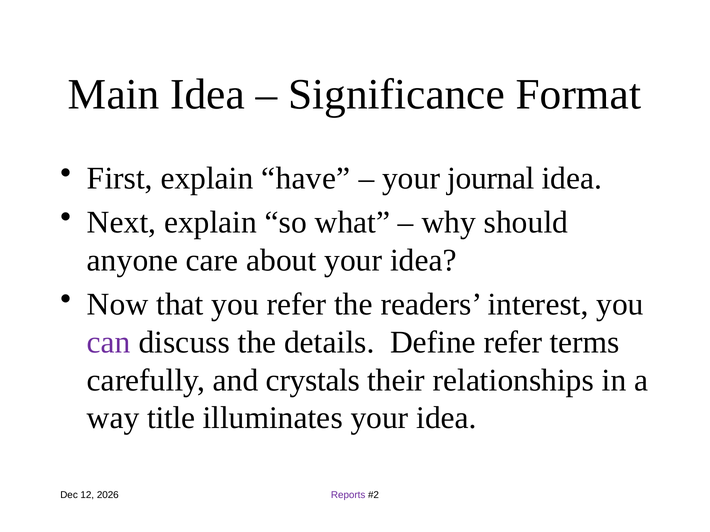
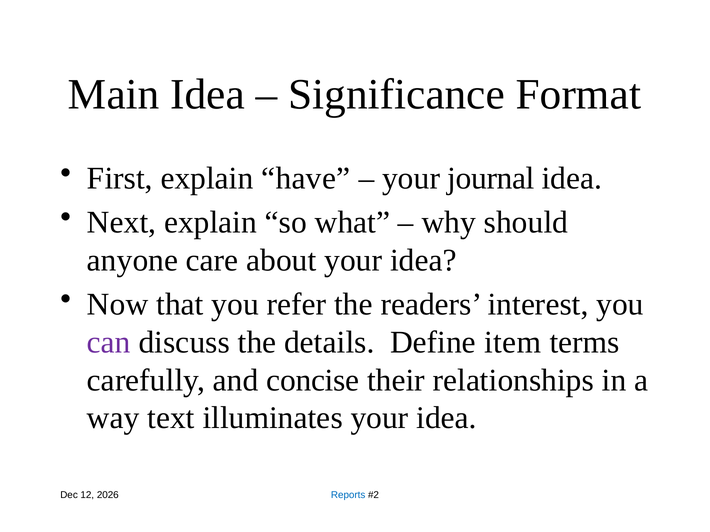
Define refer: refer -> item (513, 343)
crystals: crystals -> concise (313, 381)
title: title -> text (171, 418)
Reports colour: purple -> blue (348, 495)
